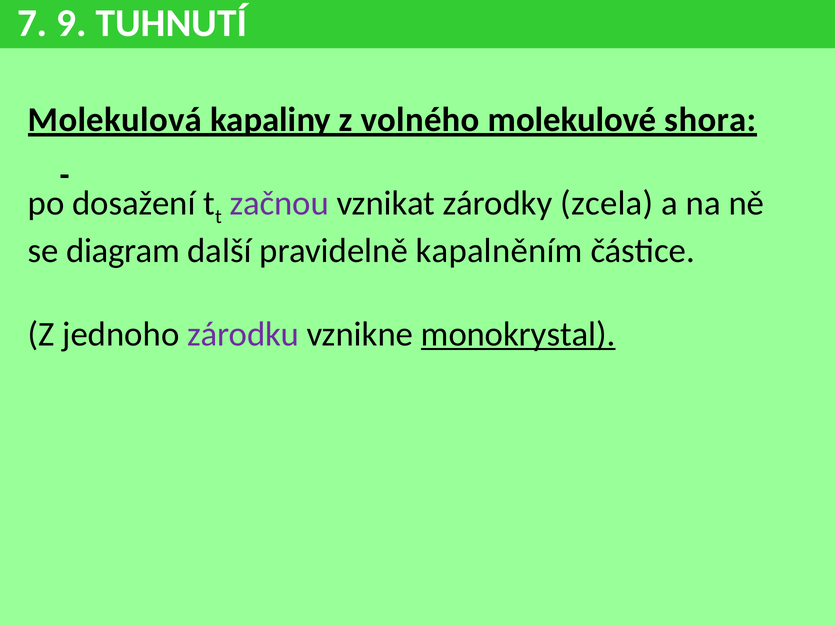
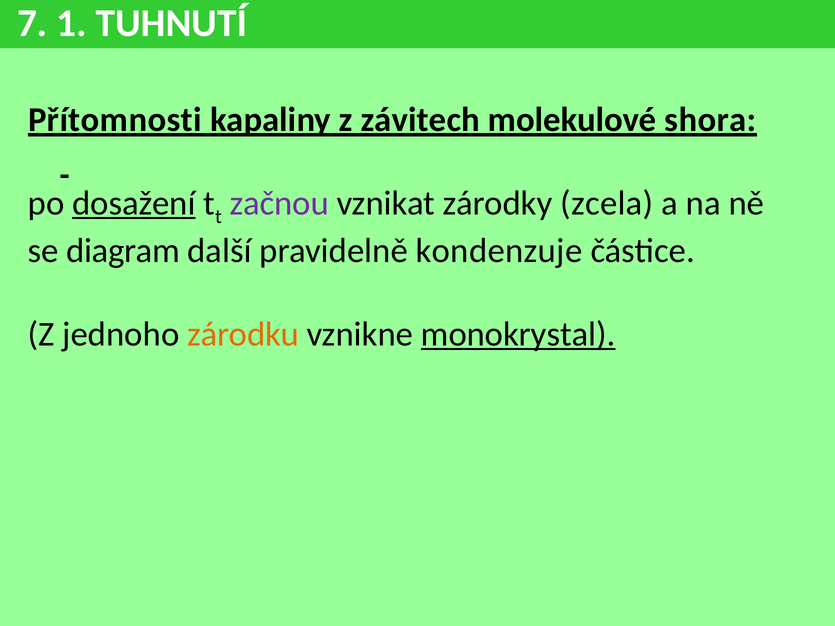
9: 9 -> 1 (72, 23)
Molekulová: Molekulová -> Přítomnosti (115, 120)
volného: volného -> závitech (420, 120)
dosažení underline: none -> present (134, 203)
kapalněním: kapalněním -> kondenzuje (499, 251)
zárodku colour: purple -> orange (243, 334)
